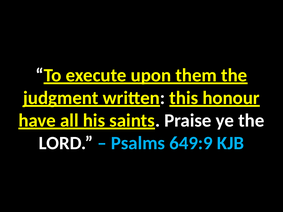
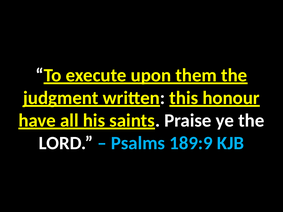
649:9: 649:9 -> 189:9 (191, 143)
